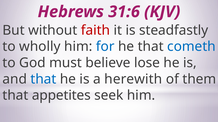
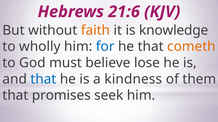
31:6: 31:6 -> 21:6 (124, 12)
faith colour: red -> orange (95, 30)
steadfastly: steadfastly -> knowledge (174, 30)
cometh colour: blue -> orange (191, 47)
herewith: herewith -> kindness (133, 79)
appetites: appetites -> promises (61, 96)
